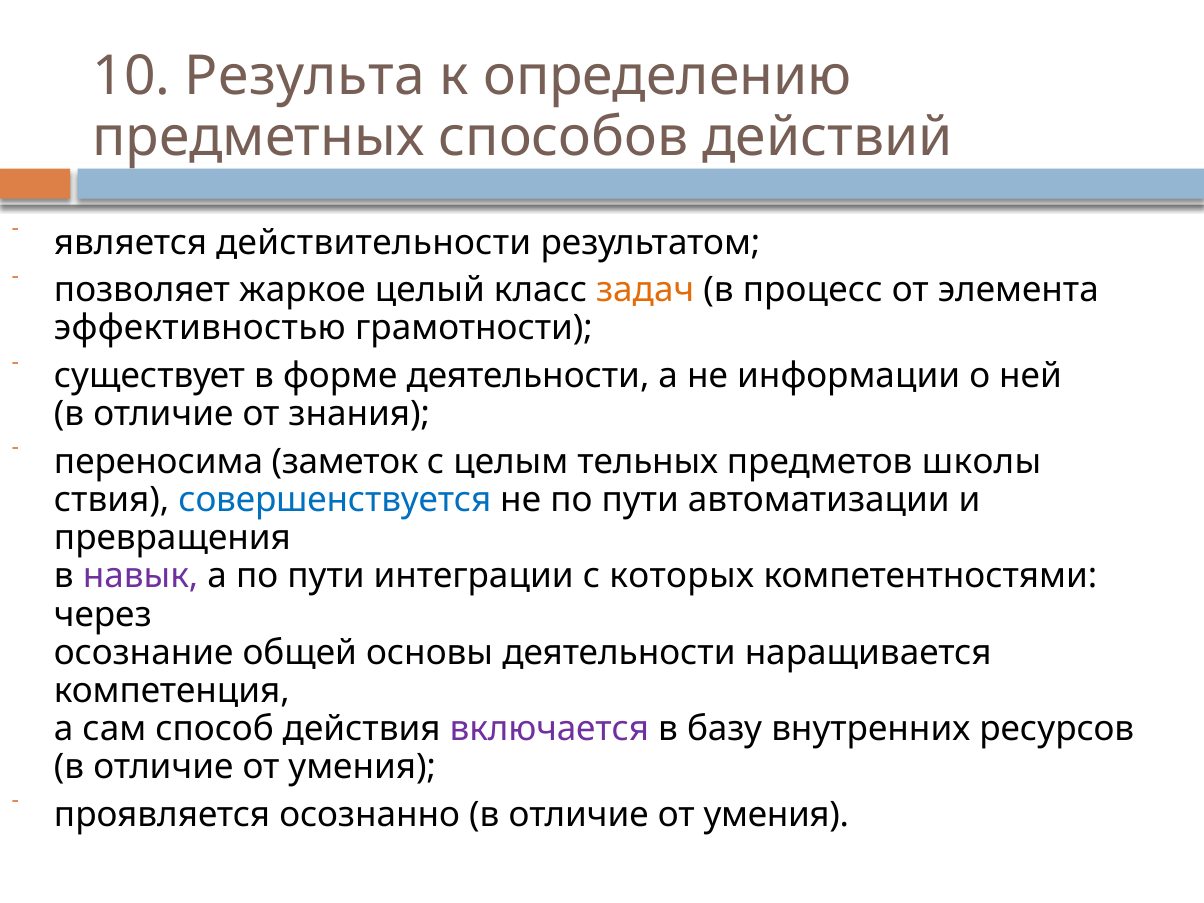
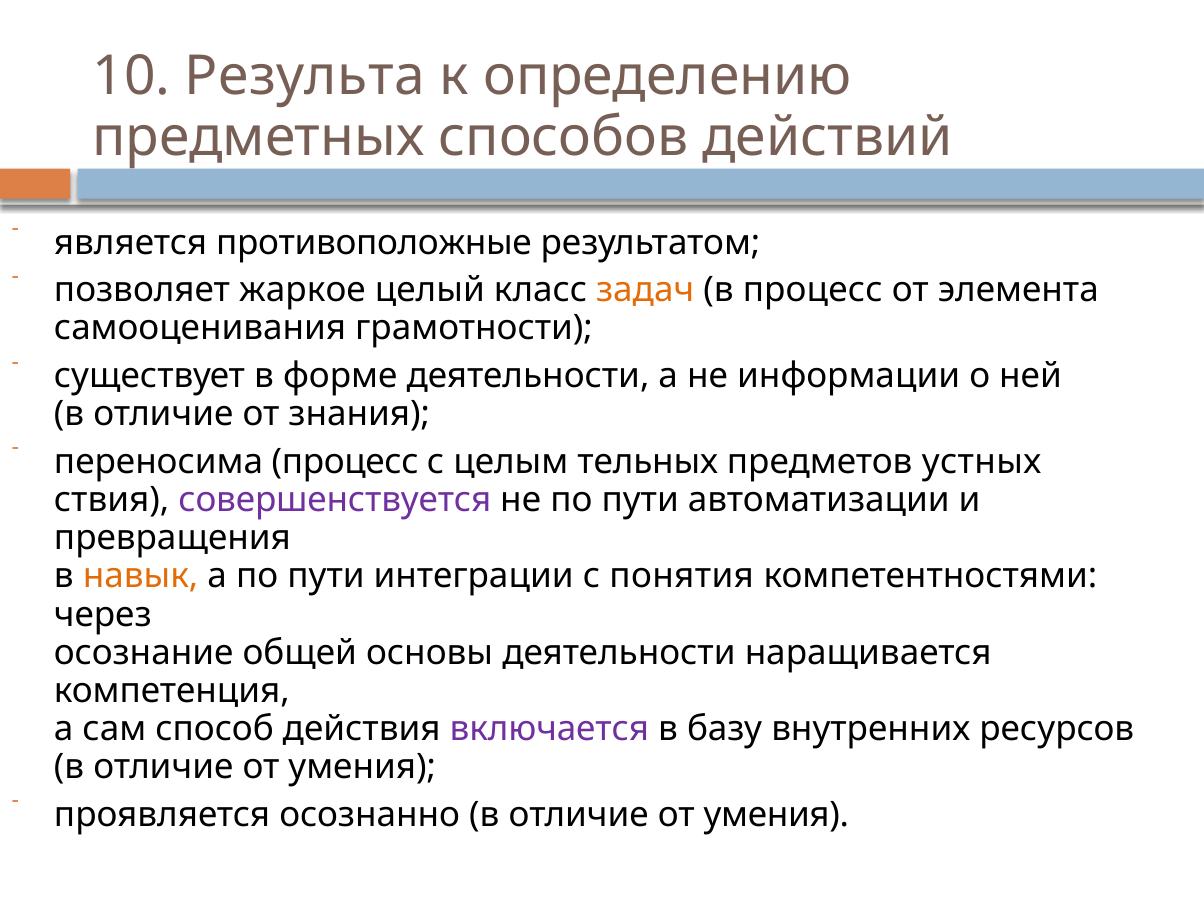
действительности: действительности -> противоположные (374, 243)
эффективностью: эффективностью -> самооценивания (200, 328)
переносима заметок: заметок -> процесс (345, 462)
школы: школы -> устных (982, 462)
совершенствуется colour: blue -> purple (335, 500)
навык colour: purple -> orange (141, 576)
которых: которых -> понятия (682, 576)
